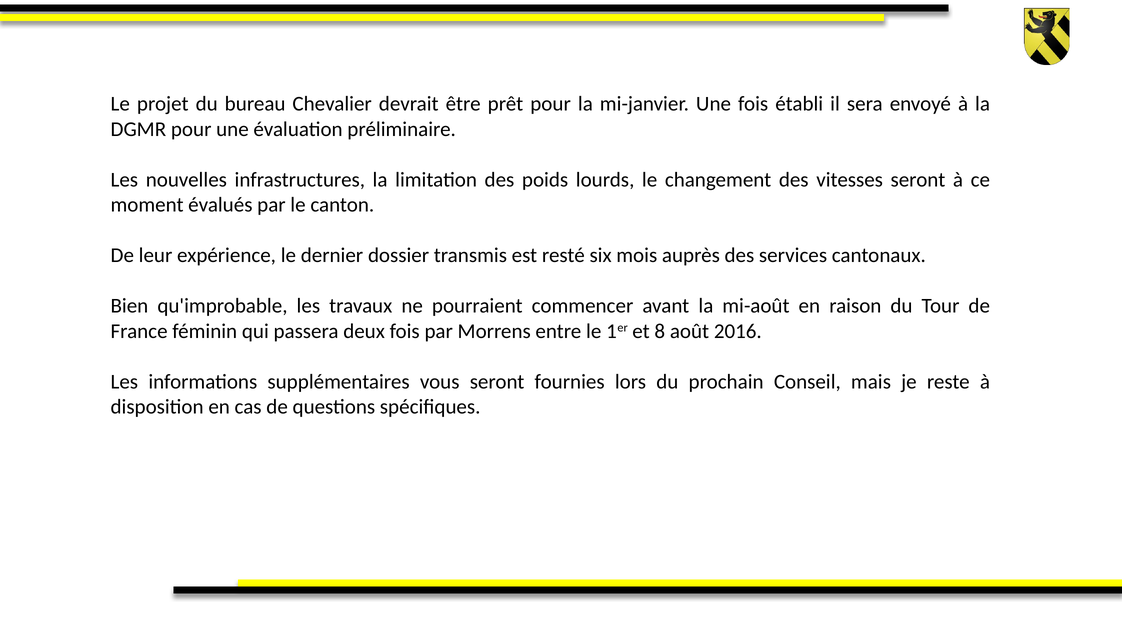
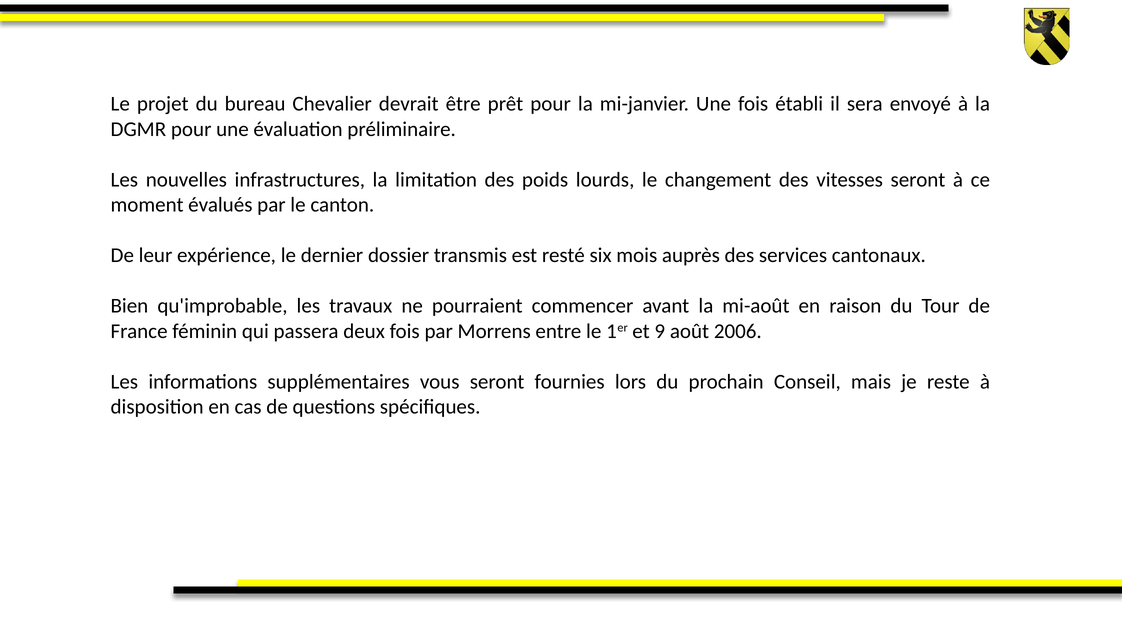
8: 8 -> 9 (660, 331)
2016: 2016 -> 2006 (738, 331)
